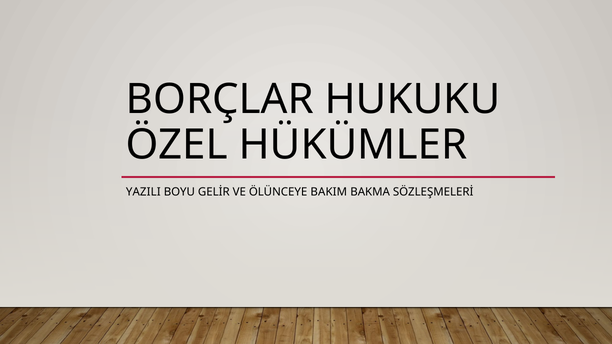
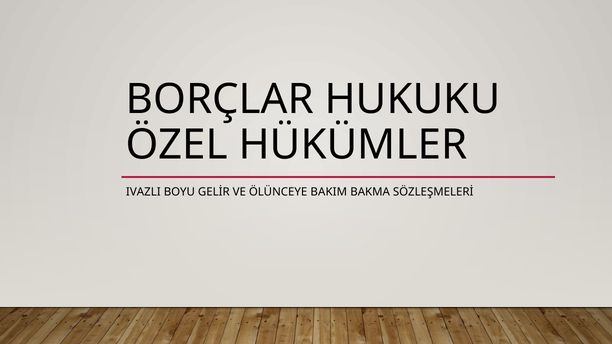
YAZILI: YAZILI -> IVAZLI (143, 192)
